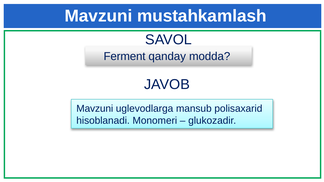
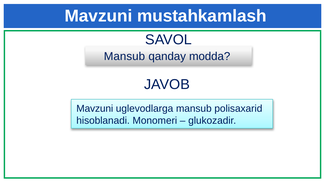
Ferment: Ferment -> Mansub (124, 56)
